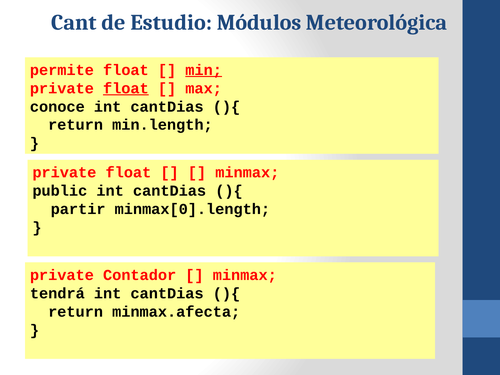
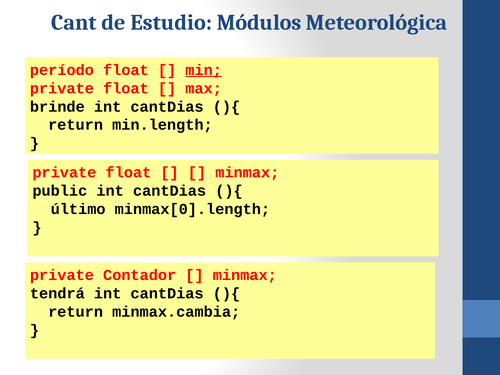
permite: permite -> período (62, 70)
float underline: present -> none (126, 88)
conoce: conoce -> brinde (57, 107)
partir: partir -> último (78, 209)
minmax.afecta: minmax.afecta -> minmax.cambia (176, 312)
